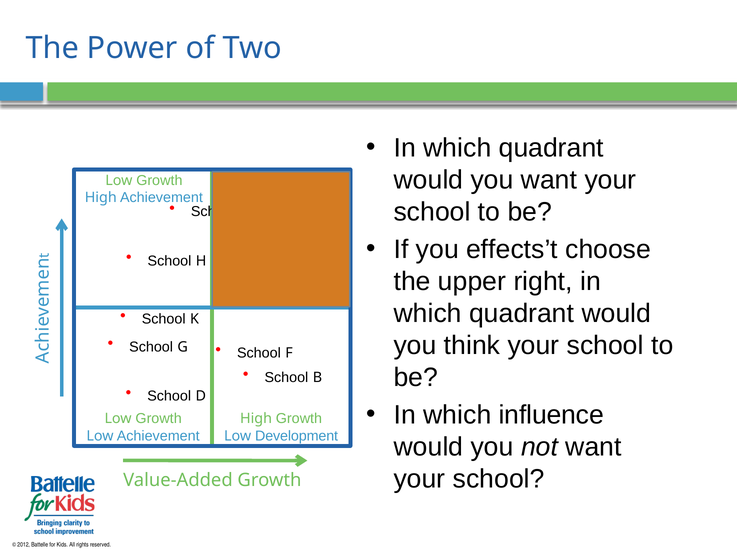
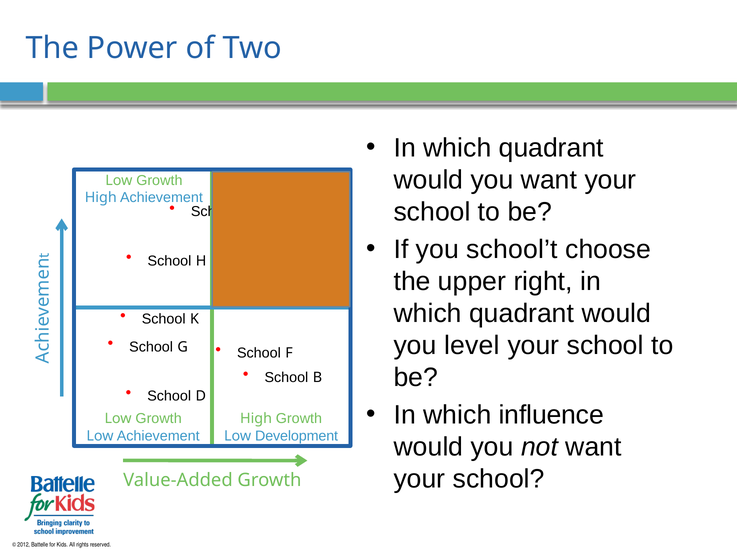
effects’t: effects’t -> school’t (512, 249)
think: think -> level (472, 345)
